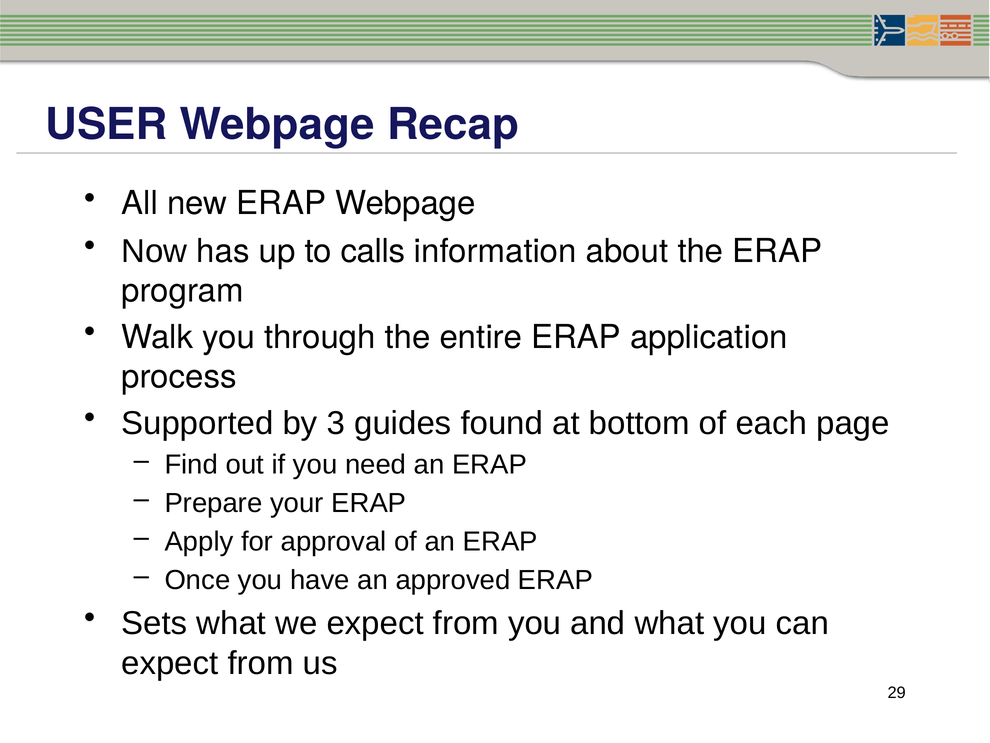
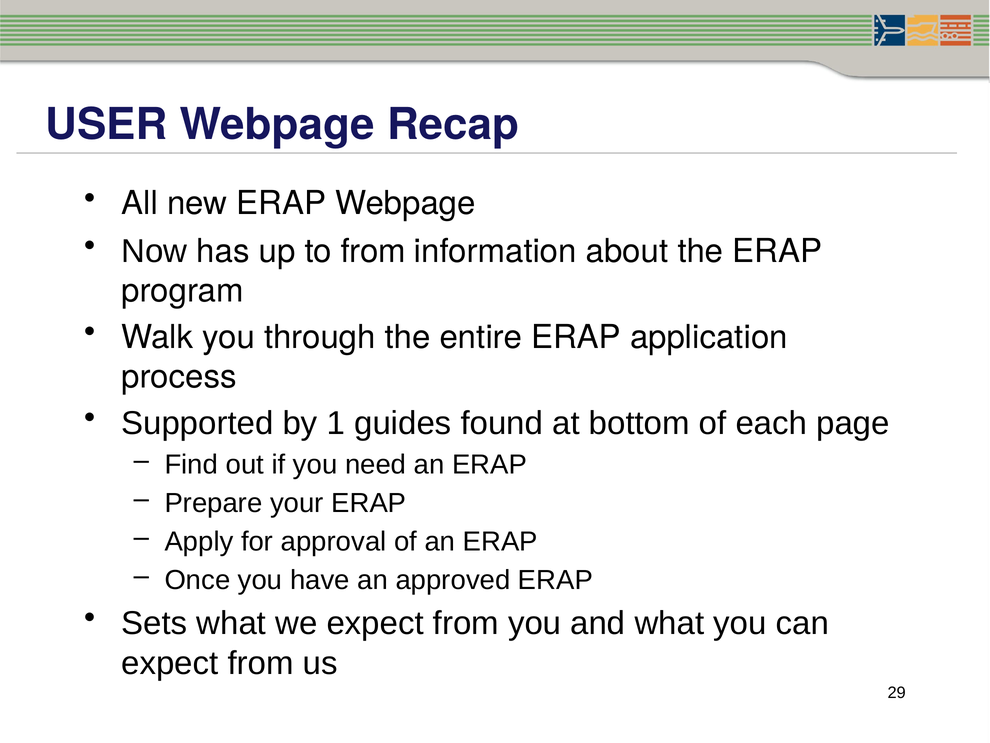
to calls: calls -> from (373, 251)
3: 3 -> 1 (336, 423)
